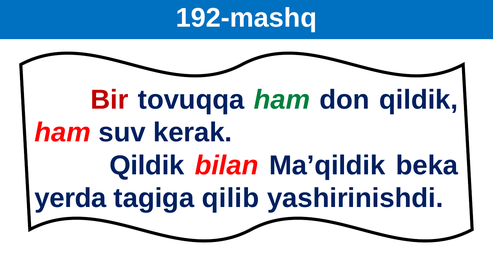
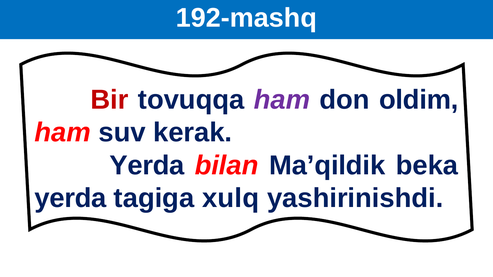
ham colour: green -> purple (282, 100)
don qildik: qildik -> oldim (419, 100)
Qildik: Qildik -> Yerda (147, 166)
qilib: qilib -> xulq (231, 198)
